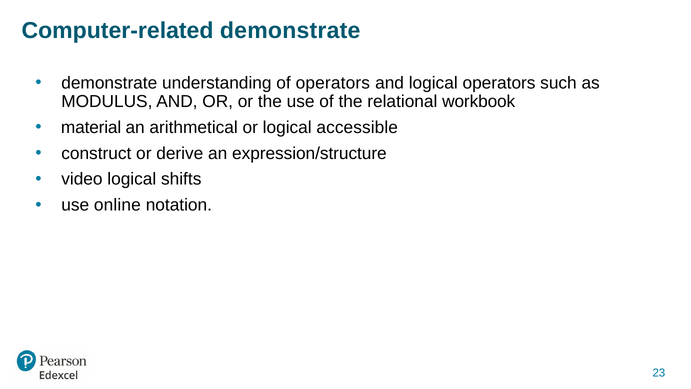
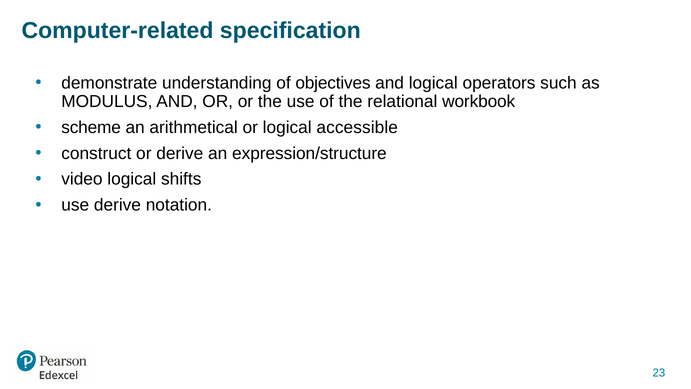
Computer-related demonstrate: demonstrate -> specification (290, 30)
of operators: operators -> objectives (333, 83)
material: material -> scheme (91, 127)
use online: online -> derive (117, 205)
